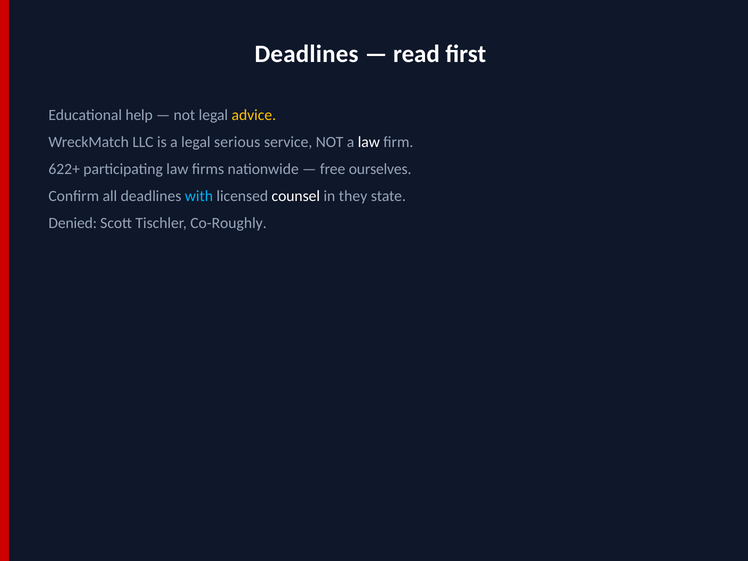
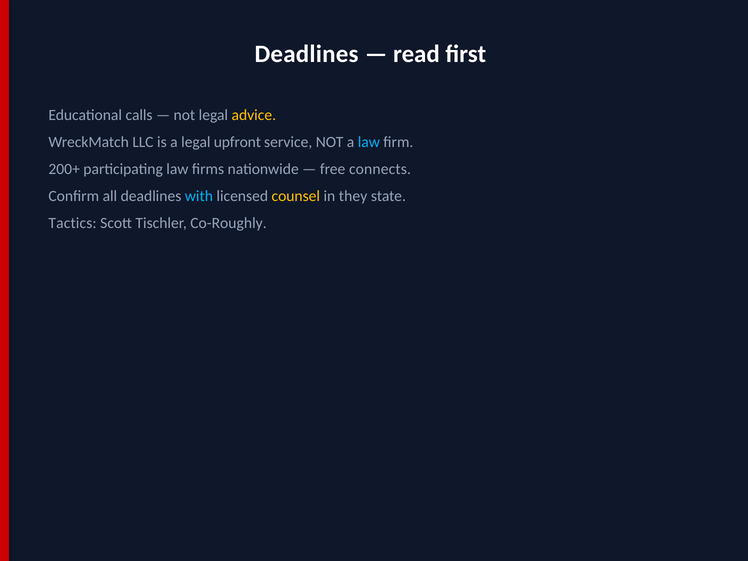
help: help -> calls (139, 115)
serious: serious -> upfront (237, 142)
law colour: white -> light blue (369, 142)
622+: 622+ -> 200+ (64, 169)
ourselves: ourselves -> connects (380, 169)
counsel colour: white -> yellow (296, 196)
Denied: Denied -> Tactics (73, 223)
